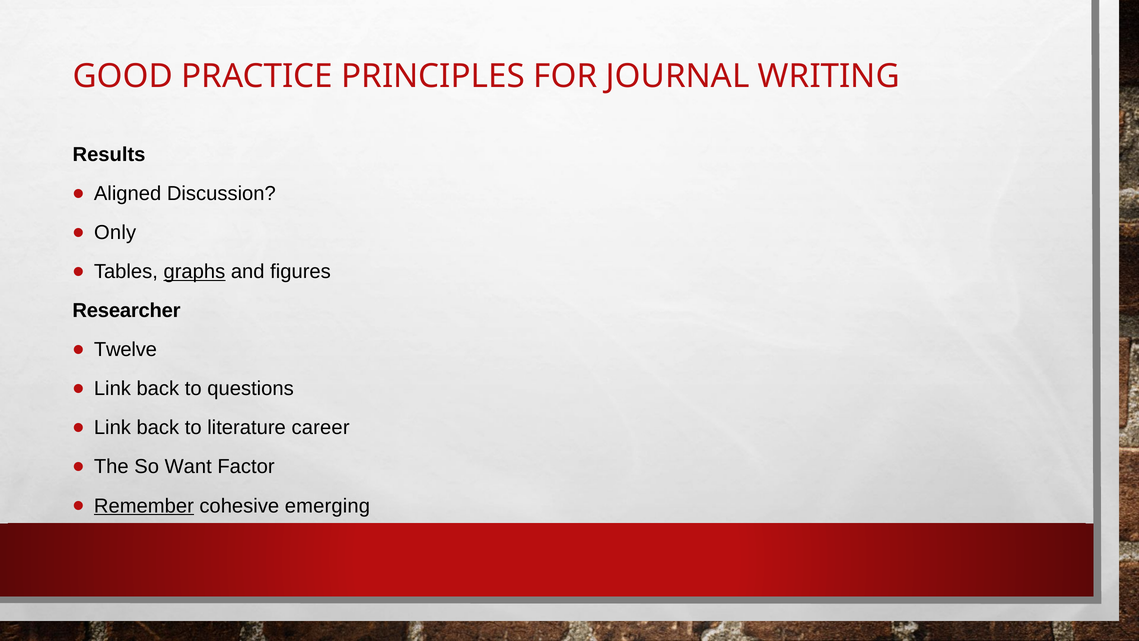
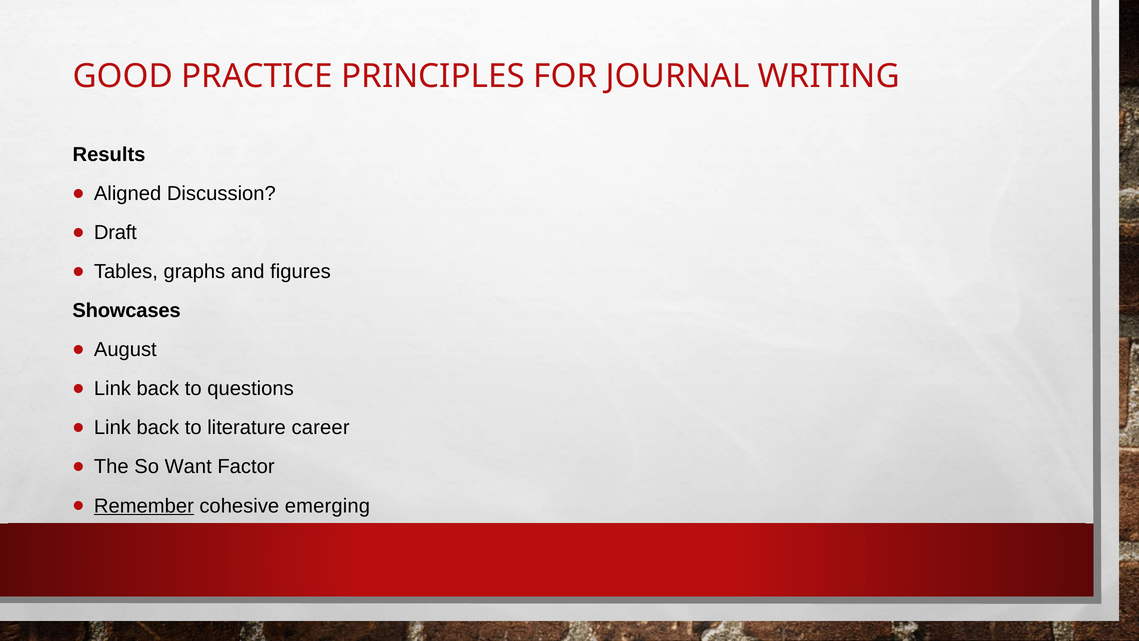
Only: Only -> Draft (115, 233)
graphs underline: present -> none (194, 272)
Researcher: Researcher -> Showcases (127, 311)
Twelve: Twelve -> August (125, 350)
